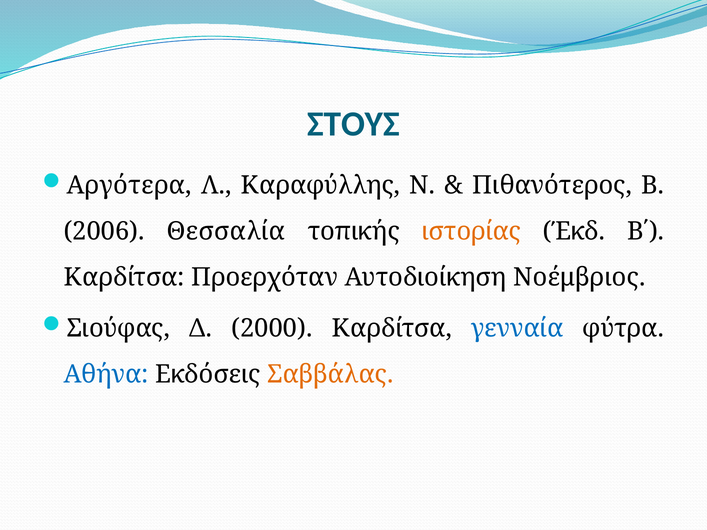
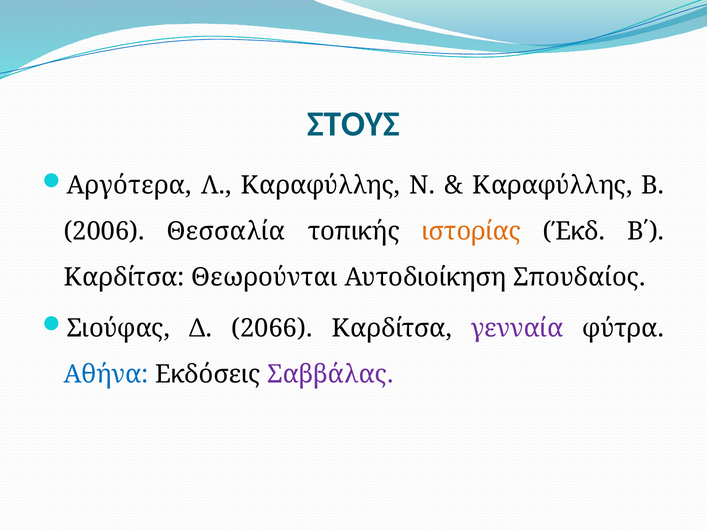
Πιθανότερος: Πιθανότερος -> Καραφύλλης (552, 186)
Προερχόταν: Προερχόταν -> Θεωρούνται (265, 277)
Νοέμβριος: Νοέμβριος -> Σπουδαίος (579, 277)
2000: 2000 -> 2066 (272, 328)
γενναία colour: blue -> purple (517, 328)
Σαββάλας colour: orange -> purple (330, 374)
